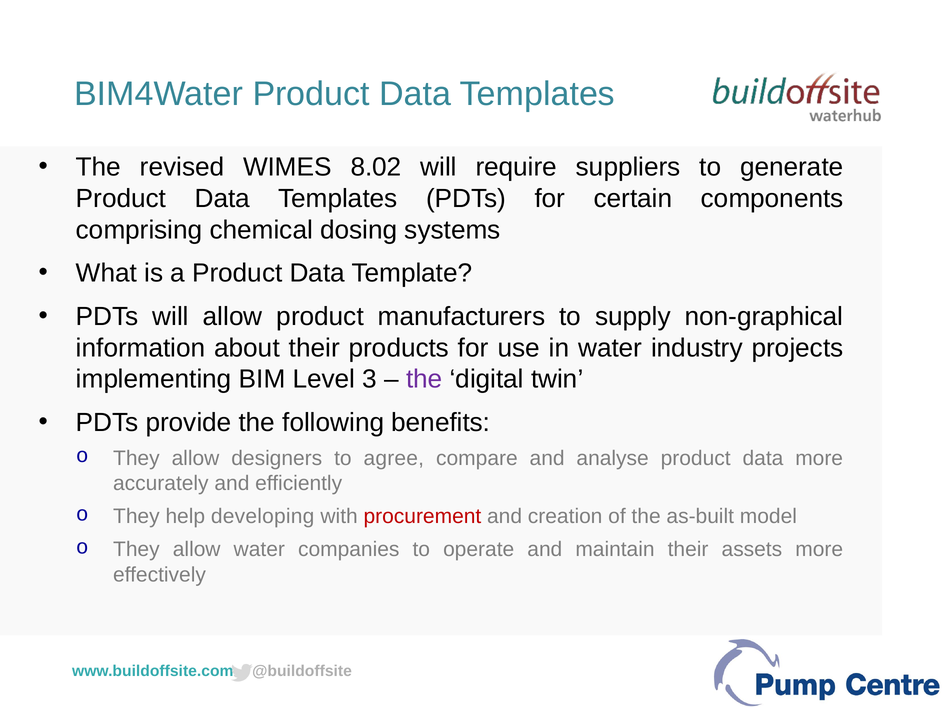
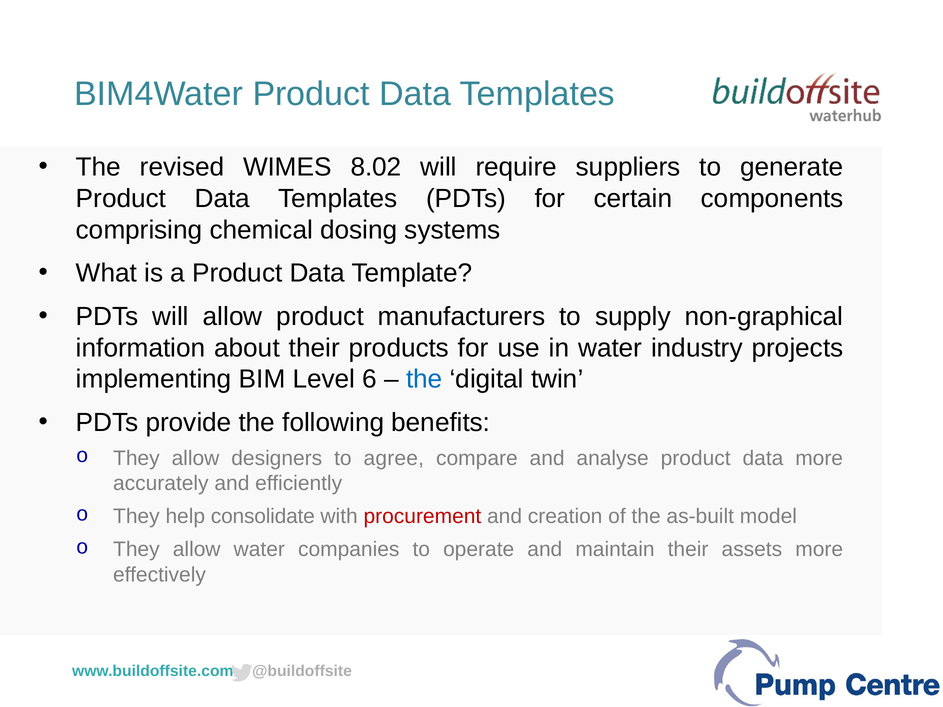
3: 3 -> 6 (370, 379)
the colour: purple -> blue (424, 379)
developing: developing -> consolidate (263, 517)
